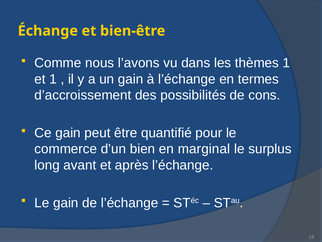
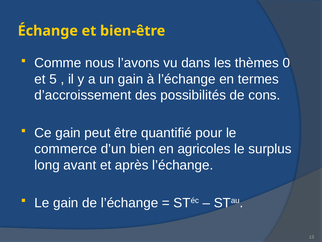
thèmes 1: 1 -> 0 (286, 63)
et 1: 1 -> 5 (53, 79)
marginal: marginal -> agricoles (204, 149)
